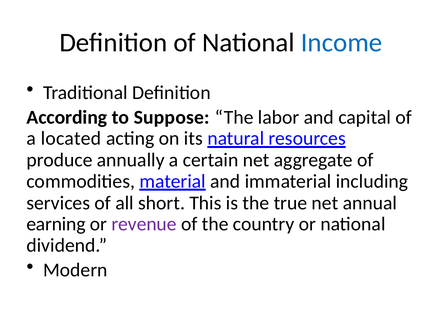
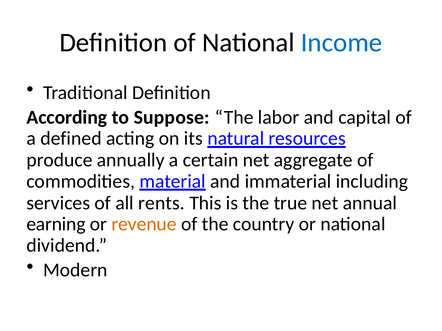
located: located -> defined (71, 139)
short: short -> rents (162, 203)
revenue colour: purple -> orange (144, 224)
